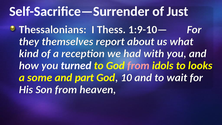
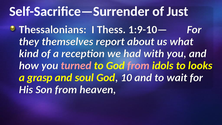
turned colour: white -> pink (76, 65)
some: some -> grasp (40, 77)
part: part -> soul (84, 77)
